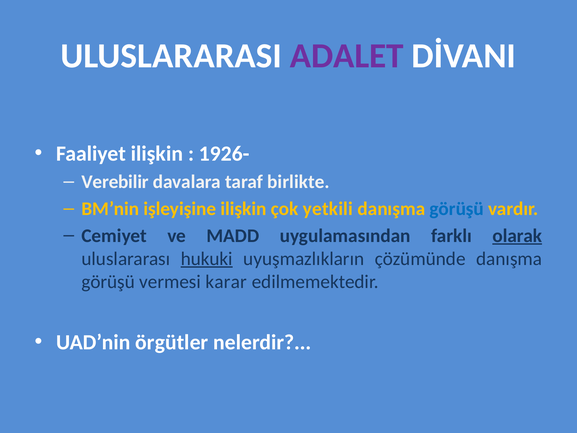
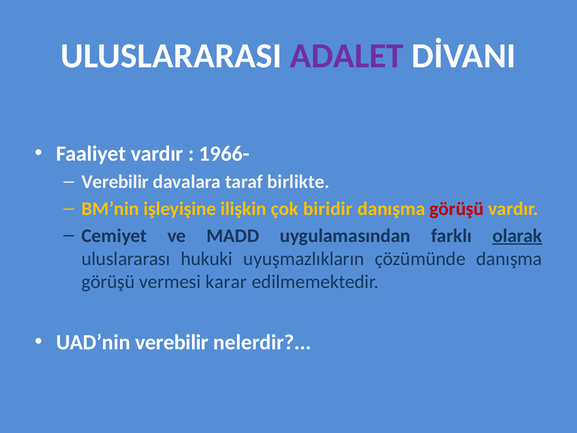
Faaliyet ilişkin: ilişkin -> vardır (157, 154)
1926-: 1926- -> 1966- (224, 154)
yetkili: yetkili -> biridir (328, 209)
görüşü colour: blue -> red (457, 209)
hukuki underline: present -> none (207, 259)
UAD’nin örgütler: örgütler -> verebilir (172, 342)
